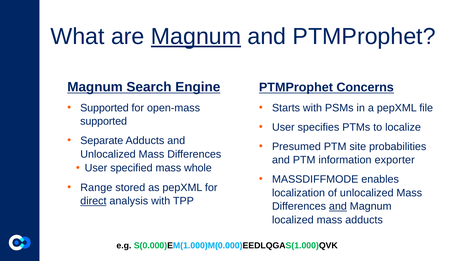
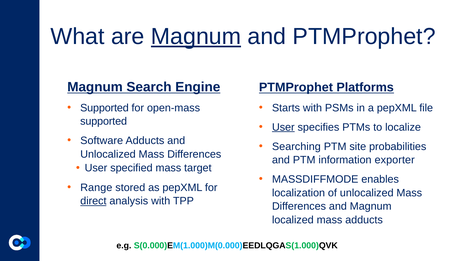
Concerns: Concerns -> Platforms (365, 88)
User underline: none -> present (283, 127)
Separate: Separate -> Software (102, 141)
Presumed: Presumed -> Searching (296, 146)
whole: whole -> target (198, 168)
and underline: present -> none (338, 206)
